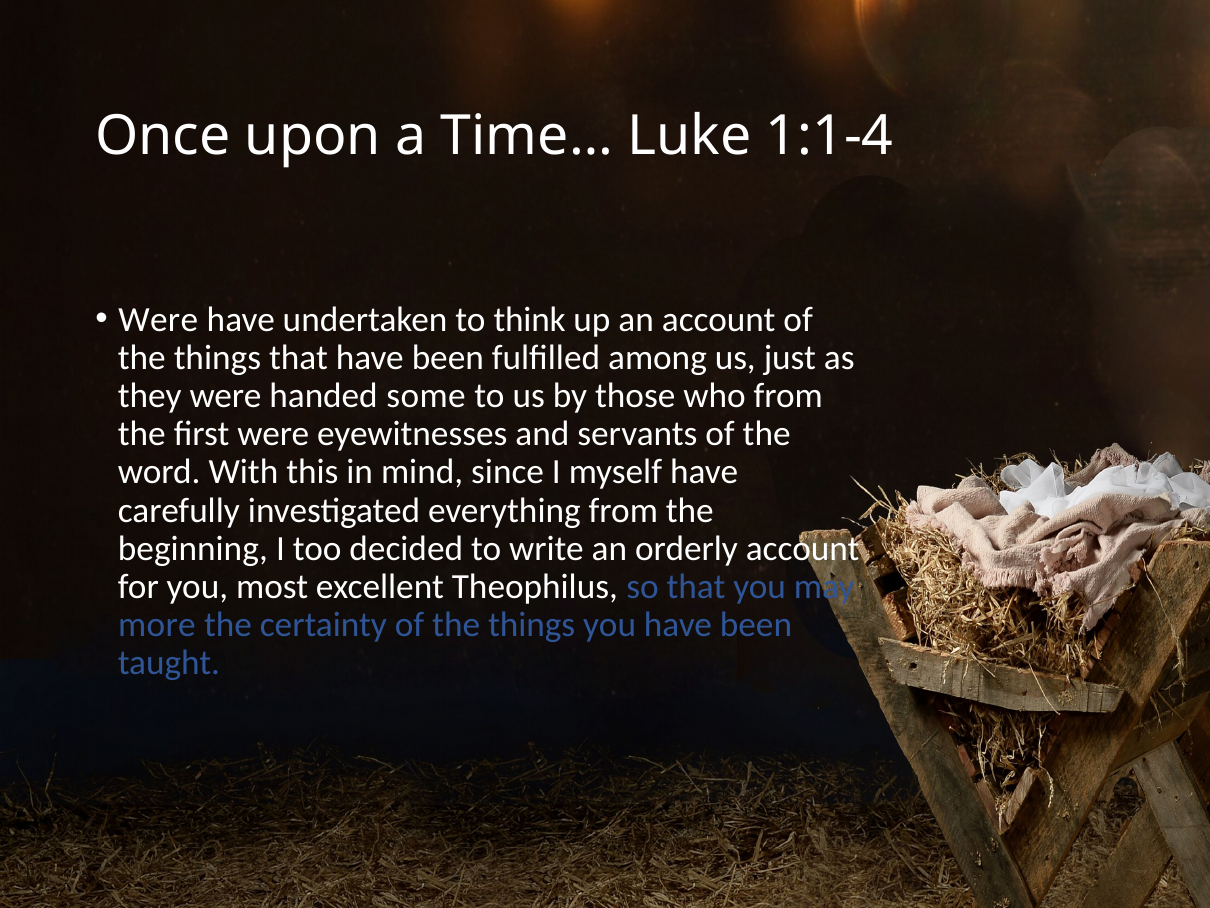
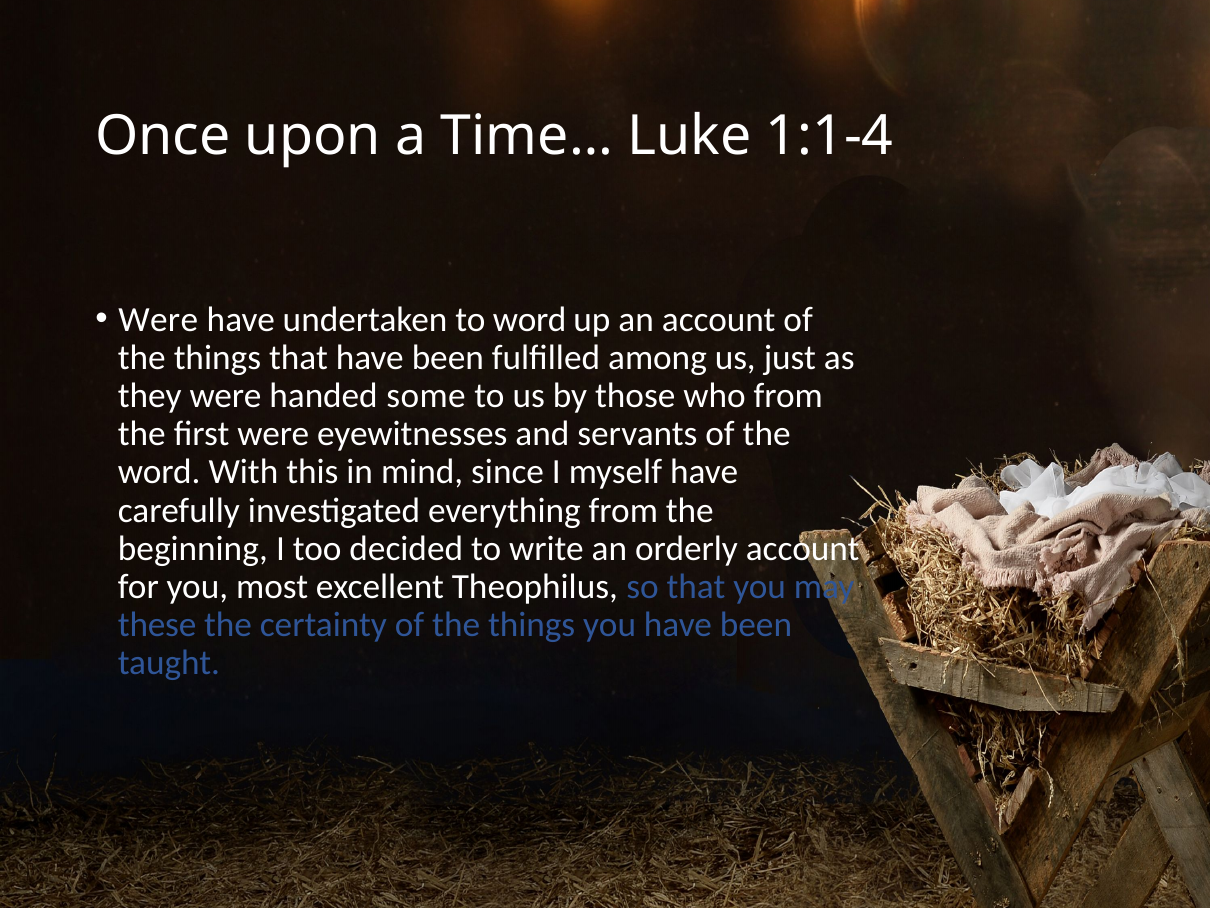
to think: think -> word (530, 320)
more: more -> these (157, 624)
